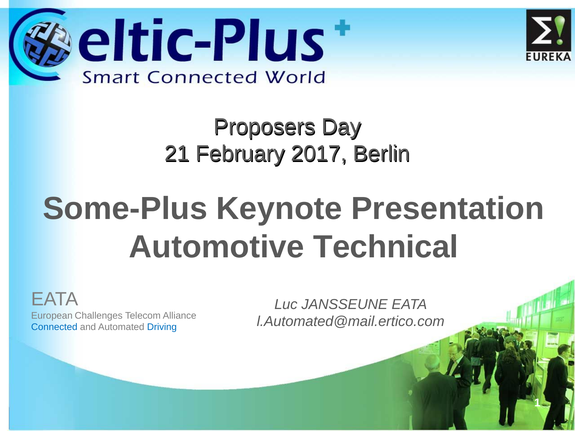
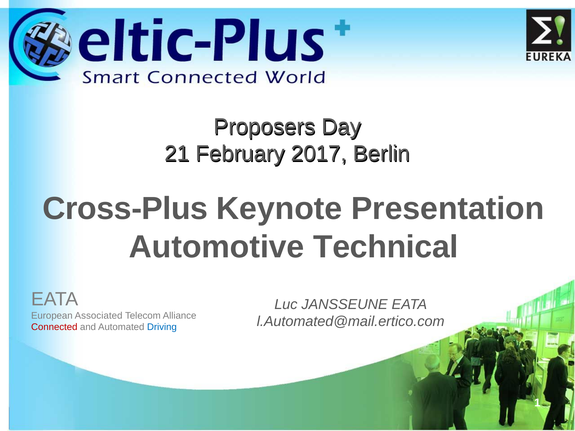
Some-Plus: Some-Plus -> Cross-Plus (125, 209)
Challenges: Challenges -> Associated (99, 316)
Connected colour: blue -> red (54, 327)
